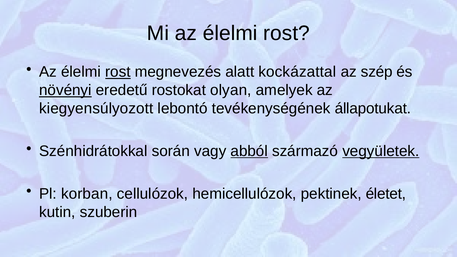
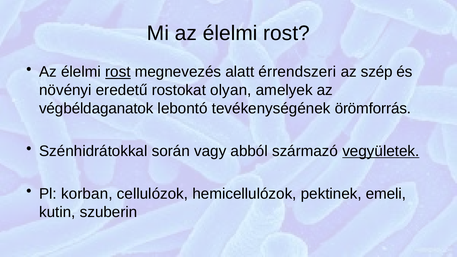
kockázattal: kockázattal -> érrendszeri (297, 72)
növényi underline: present -> none (65, 90)
kiegyensúlyozott: kiegyensúlyozott -> végbéldaganatok (96, 108)
állapotukat: állapotukat -> örömforrás (373, 108)
abból underline: present -> none (249, 151)
életet: életet -> emeli (386, 194)
